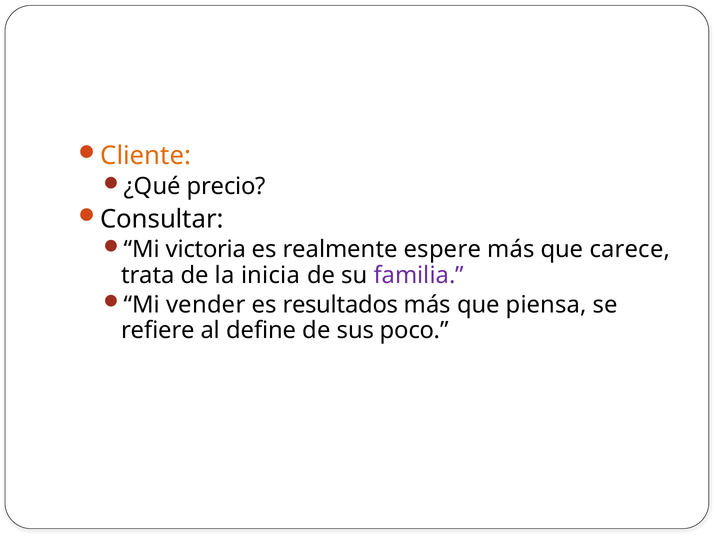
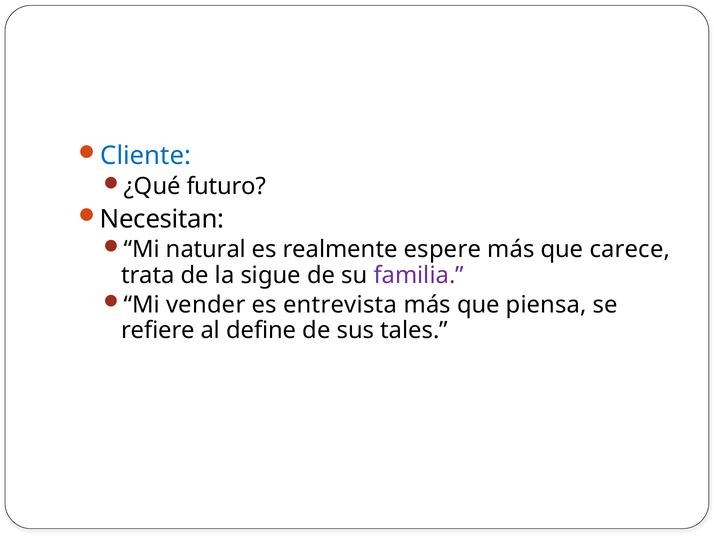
Cliente colour: orange -> blue (146, 156)
precio: precio -> futuro (226, 186)
Consultar: Consultar -> Necesitan (162, 219)
victoria: victoria -> natural (206, 249)
inicia: inicia -> sigue (271, 275)
resultados: resultados -> entrevista (340, 304)
poco: poco -> tales (414, 330)
